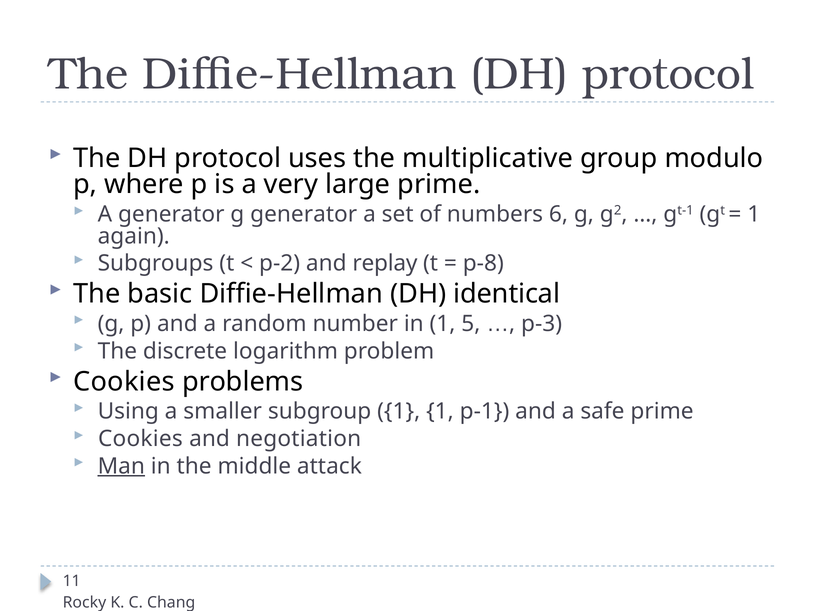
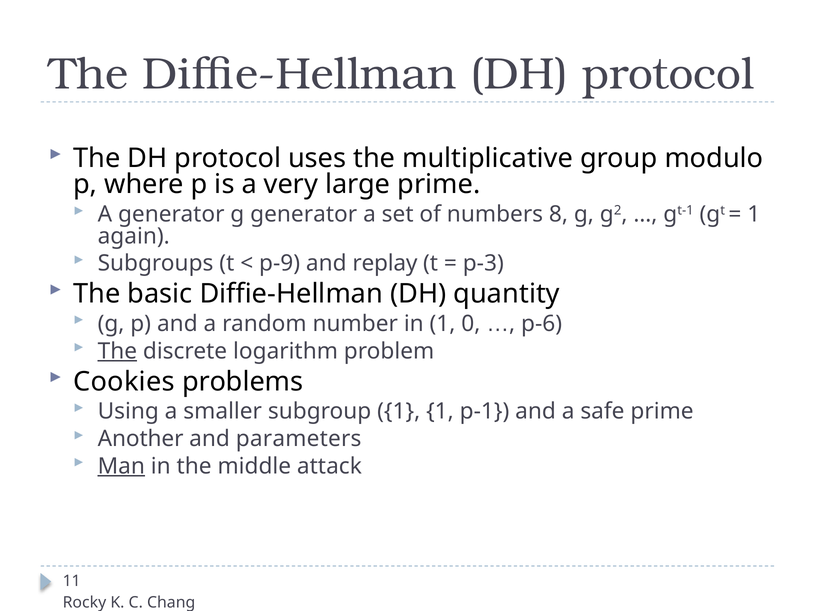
6: 6 -> 8 (558, 214)
p-2: p-2 -> p-9 (280, 264)
p-8: p-8 -> p-3 (483, 264)
identical: identical -> quantity (507, 294)
5: 5 -> 0 (471, 324)
p-3: p-3 -> p-6 (542, 324)
The underline: none -> present (117, 351)
Cookies: Cookies -> Another (141, 439)
negotiation: negotiation -> parameters (299, 439)
